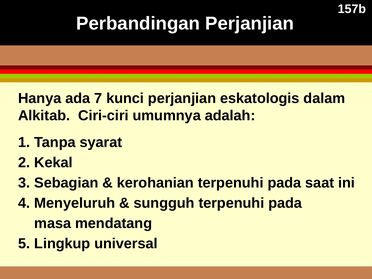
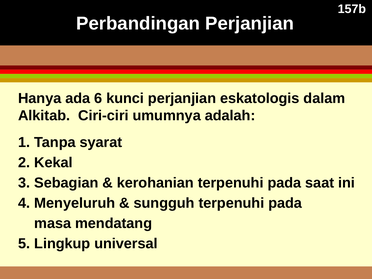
7: 7 -> 6 (98, 98)
